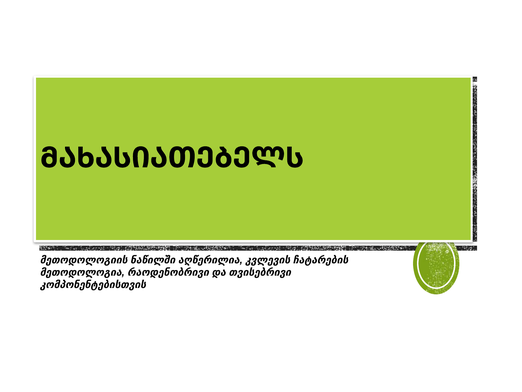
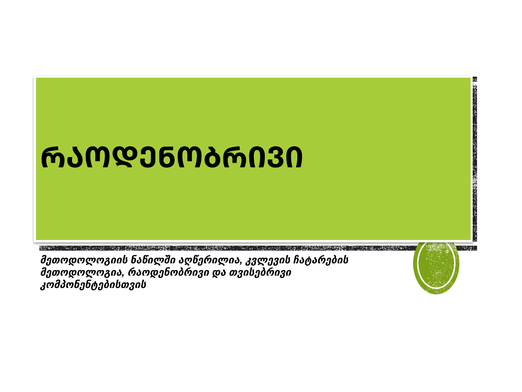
ᲛᲐᲮᲐᲡᲘᲐᲗᲔᲑᲔᲚᲡ: ᲛᲐᲮᲐᲡᲘᲐᲗᲔᲑᲔᲚᲡ -> ᲠᲐᲝᲓᲔᲜᲝᲑᲠᲘᲕᲘ (172, 158)
